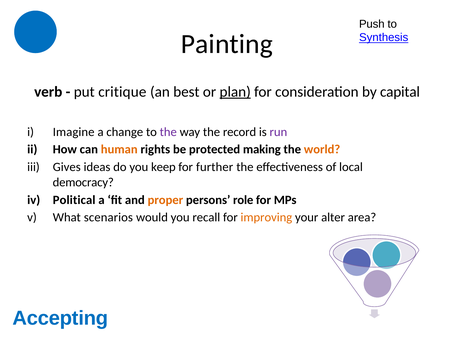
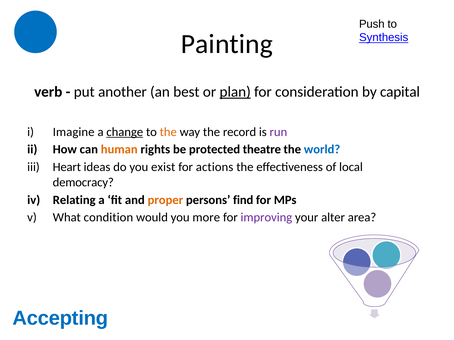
critique: critique -> another (122, 92)
change underline: none -> present (125, 132)
the colour: purple -> orange (168, 132)
making: making -> theatre (262, 150)
world colour: orange -> blue (322, 150)
Gives: Gives -> Heart (67, 167)
keep: keep -> exist (163, 167)
further: further -> actions (215, 167)
Political: Political -> Relating (74, 200)
role: role -> find (243, 200)
scenarios: scenarios -> condition (108, 218)
recall: recall -> more (206, 218)
improving colour: orange -> purple (266, 218)
